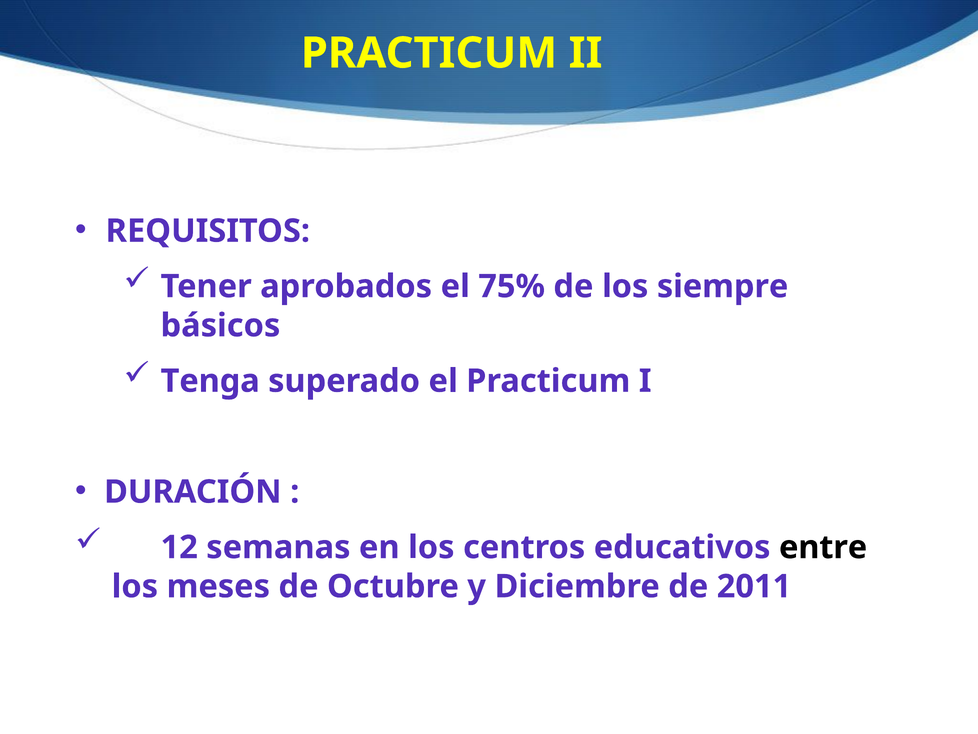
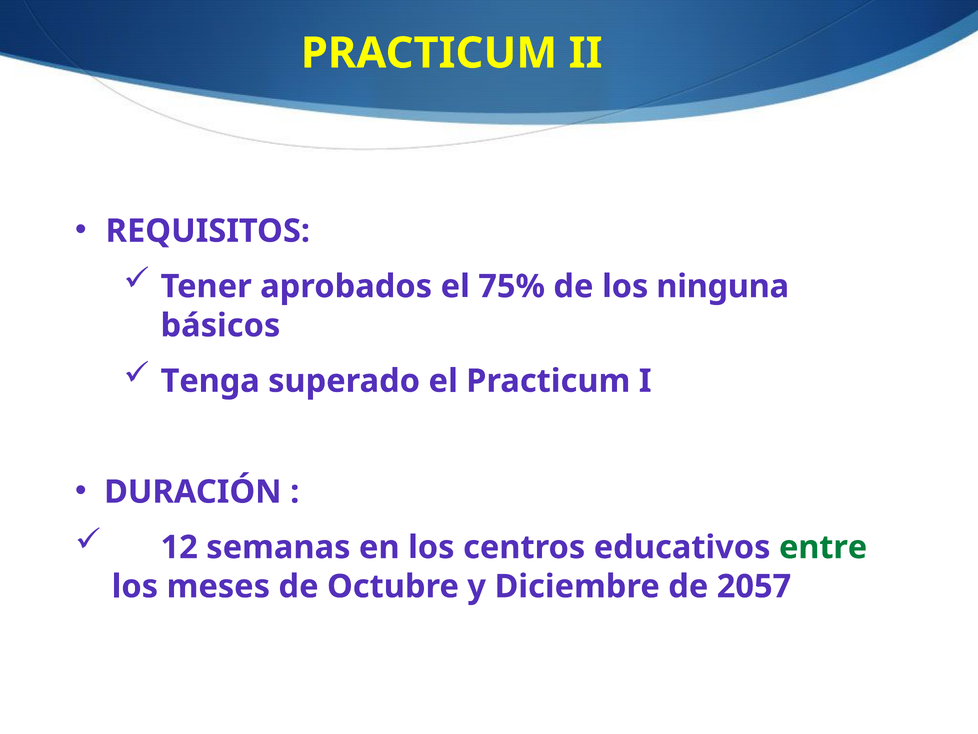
siempre: siempre -> ninguna (723, 286)
entre colour: black -> green (823, 547)
2011: 2011 -> 2057 (754, 586)
